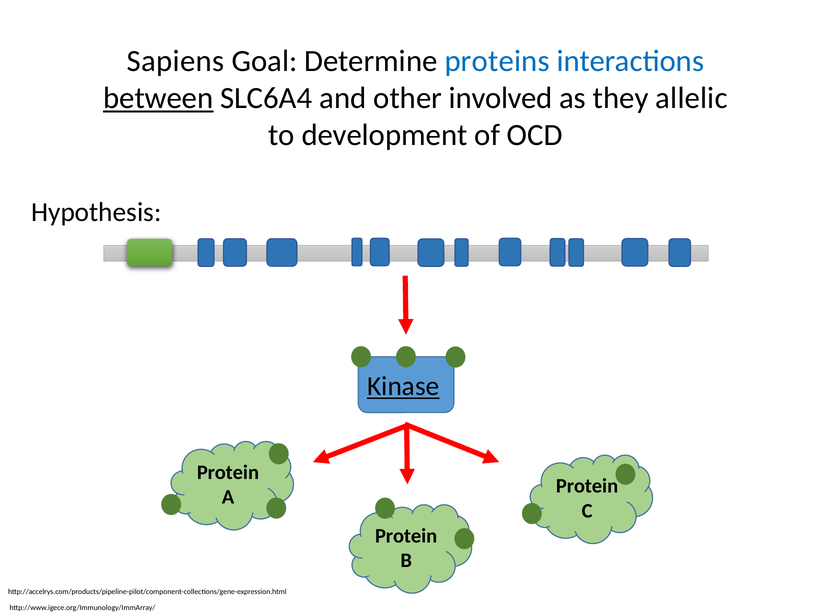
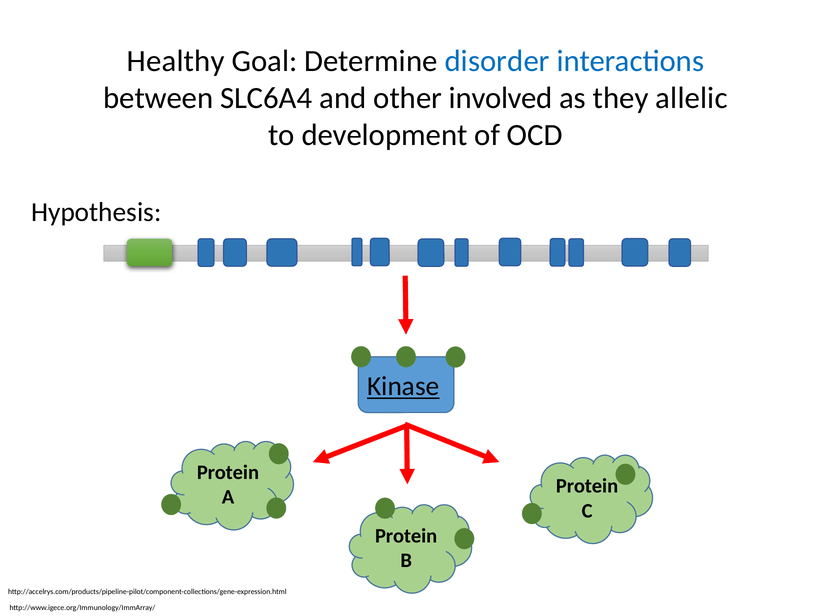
Sapiens: Sapiens -> Healthy (176, 61)
proteins: proteins -> disorder (497, 61)
between underline: present -> none (158, 98)
